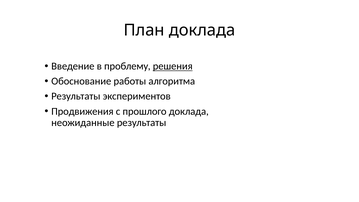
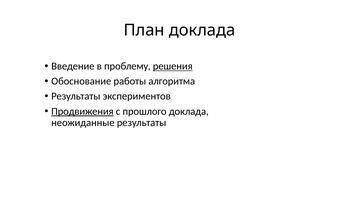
Продвижения underline: none -> present (82, 111)
